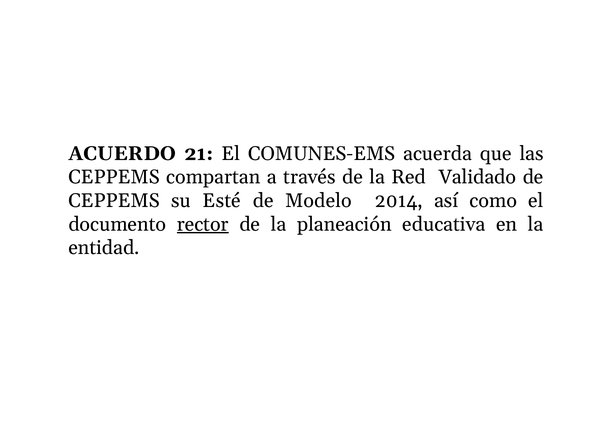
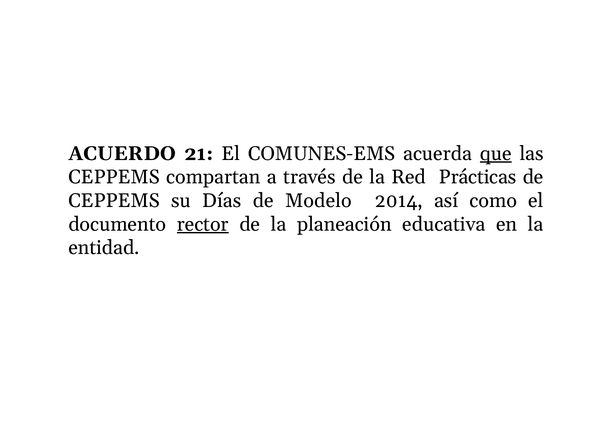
que underline: none -> present (496, 153)
Validado: Validado -> Prácticas (478, 177)
Esté: Esté -> Días (222, 201)
